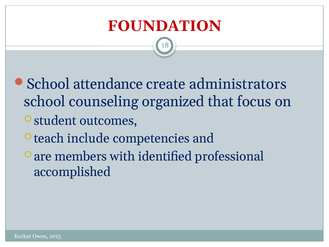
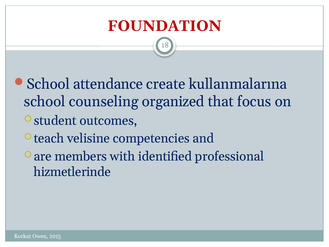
administrators: administrators -> kullanmalarına (238, 84)
include: include -> velisine (89, 138)
accomplished: accomplished -> hizmetlerinde (72, 172)
